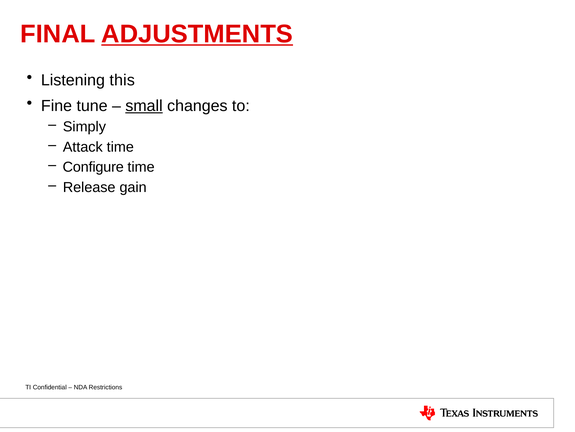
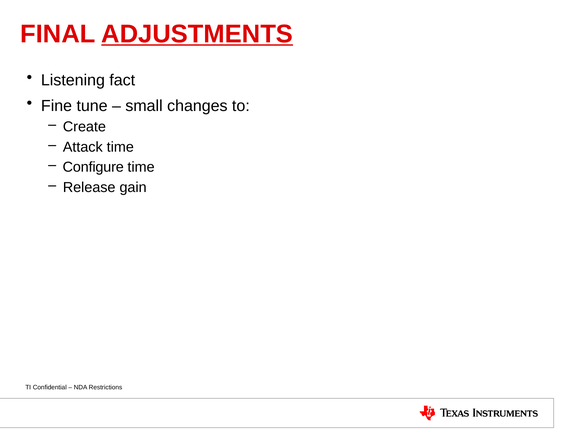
this: this -> fact (122, 80)
small underline: present -> none (144, 106)
Simply: Simply -> Create (84, 127)
